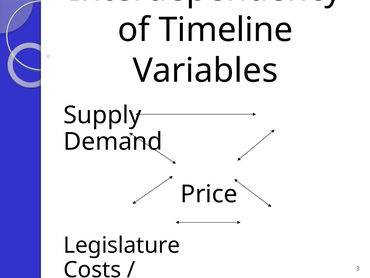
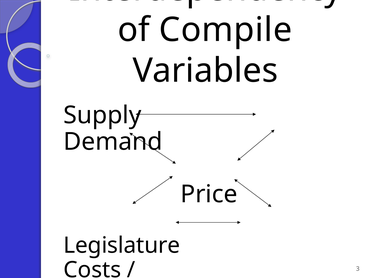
Timeline: Timeline -> Compile (226, 30)
